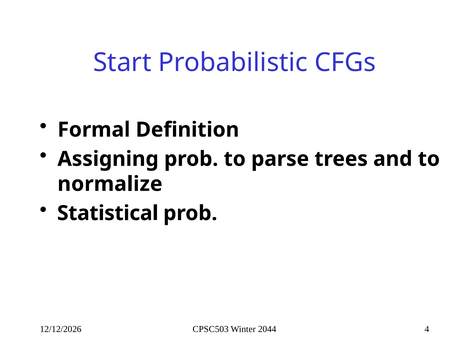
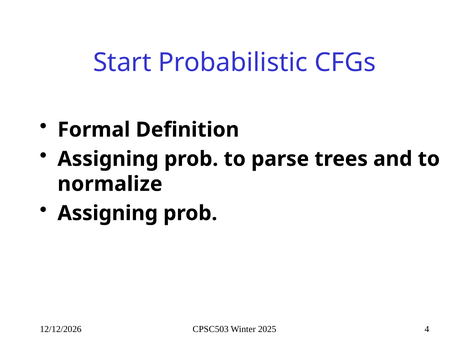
Statistical: Statistical -> Assigning (108, 213)
2044: 2044 -> 2025 (267, 329)
